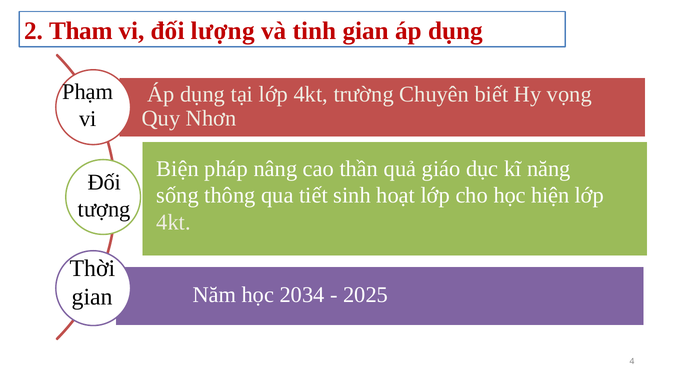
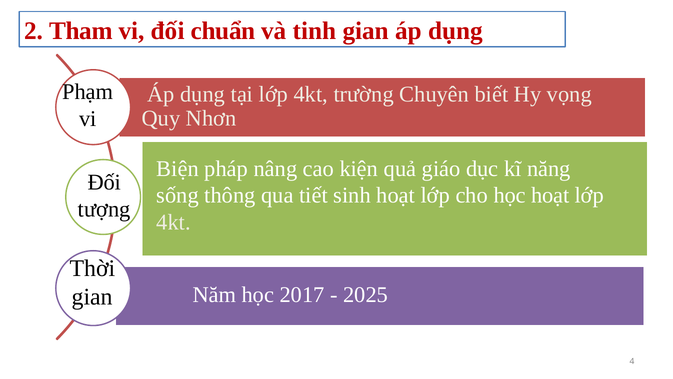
lượng: lượng -> chuẩn (223, 31)
thần: thần -> kiện (359, 168)
học hiện: hiện -> hoạt (550, 195)
2034: 2034 -> 2017 (302, 295)
